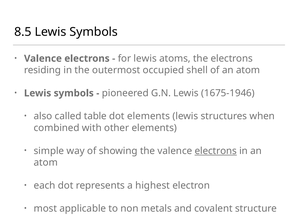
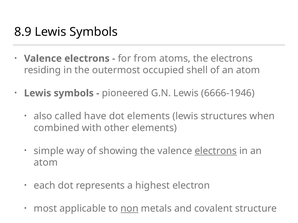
8.5: 8.5 -> 8.9 (23, 32)
for lewis: lewis -> from (145, 59)
1675-1946: 1675-1946 -> 6666-1946 (228, 93)
table: table -> have (95, 116)
non underline: none -> present (129, 209)
